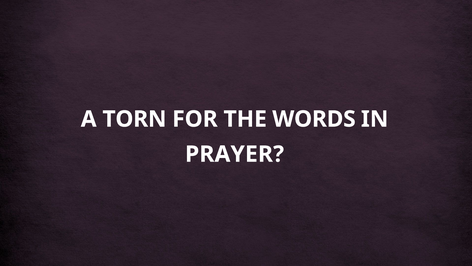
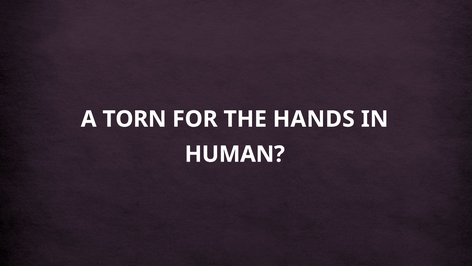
WORDS: WORDS -> HANDS (314, 119)
PRAYER: PRAYER -> HUMAN (235, 154)
